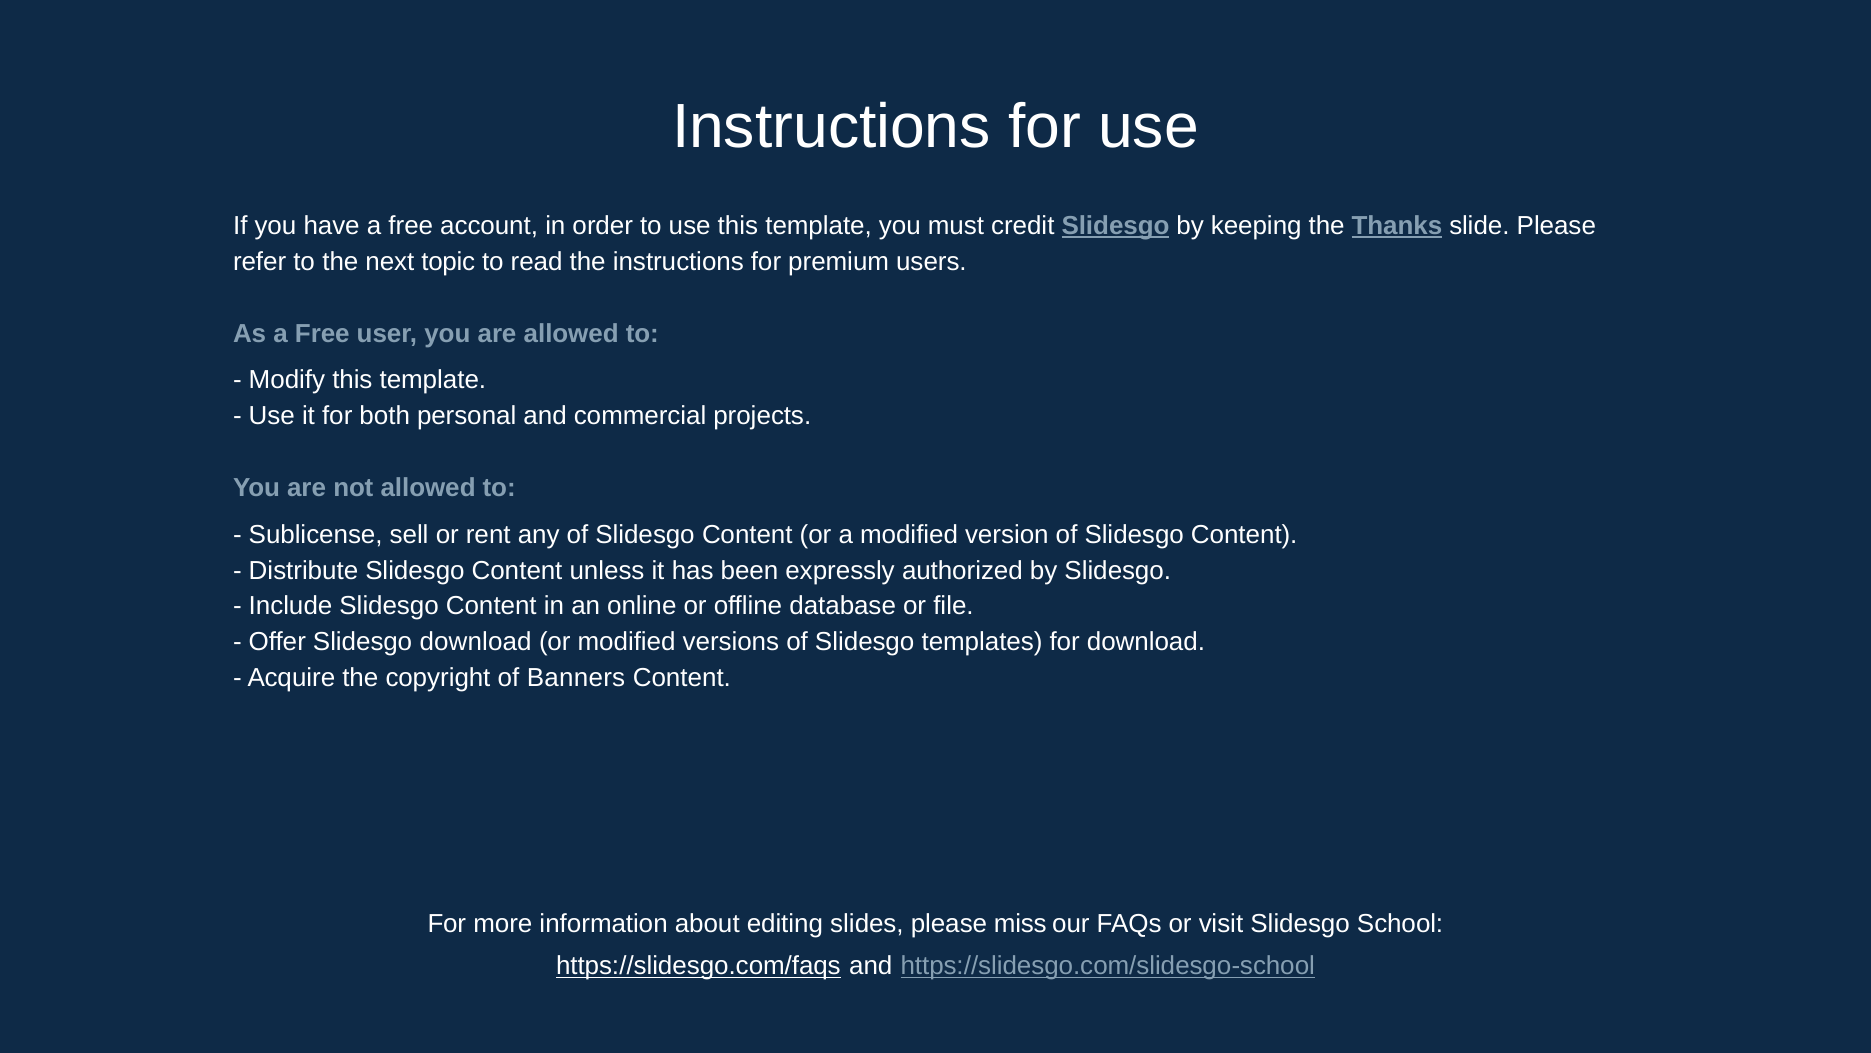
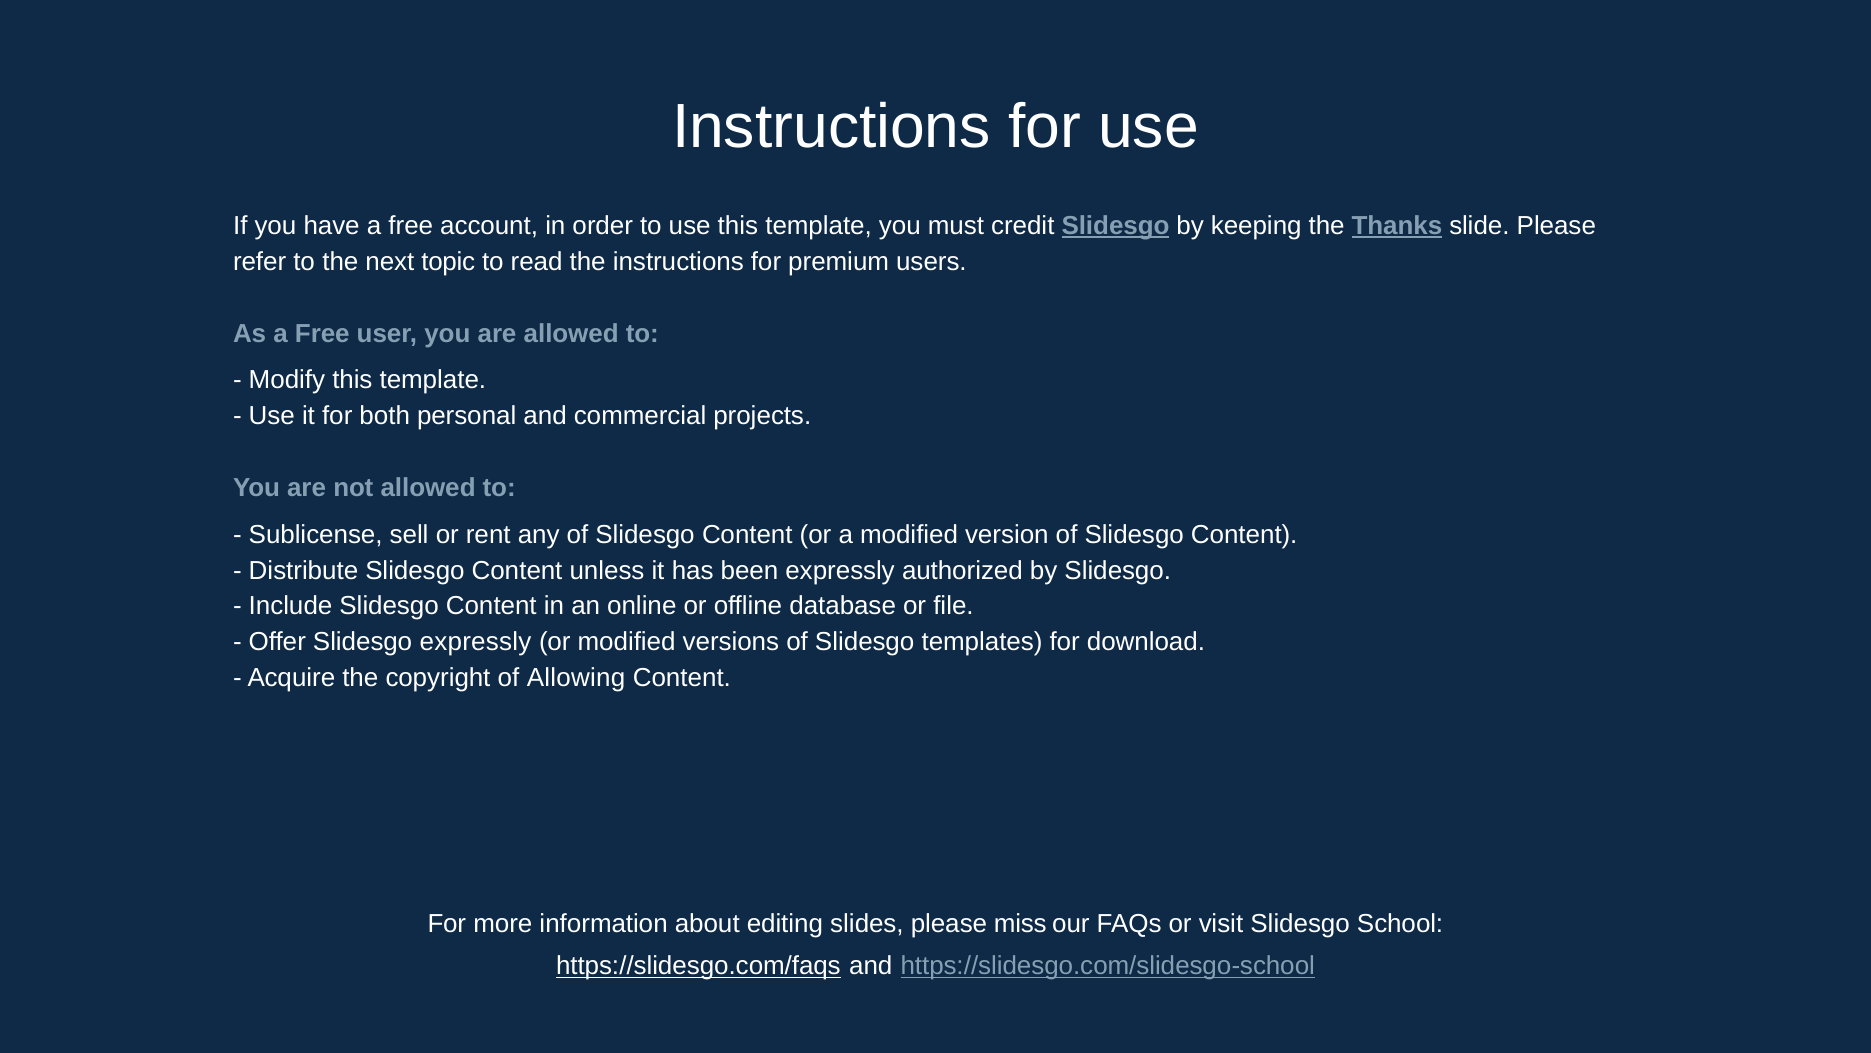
Slidesgo download: download -> expressly (476, 642)
Banners: Banners -> Allowing (576, 678)
